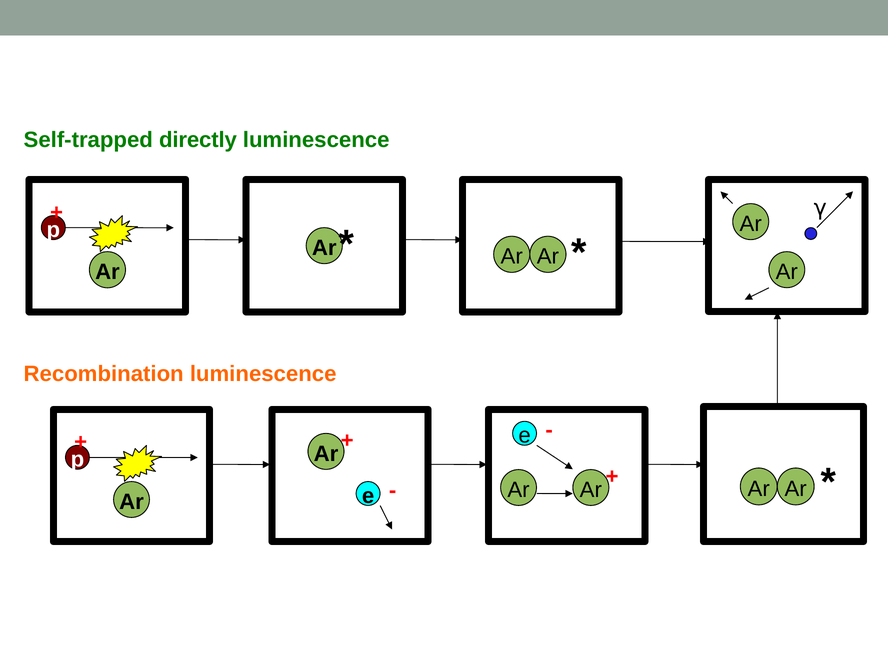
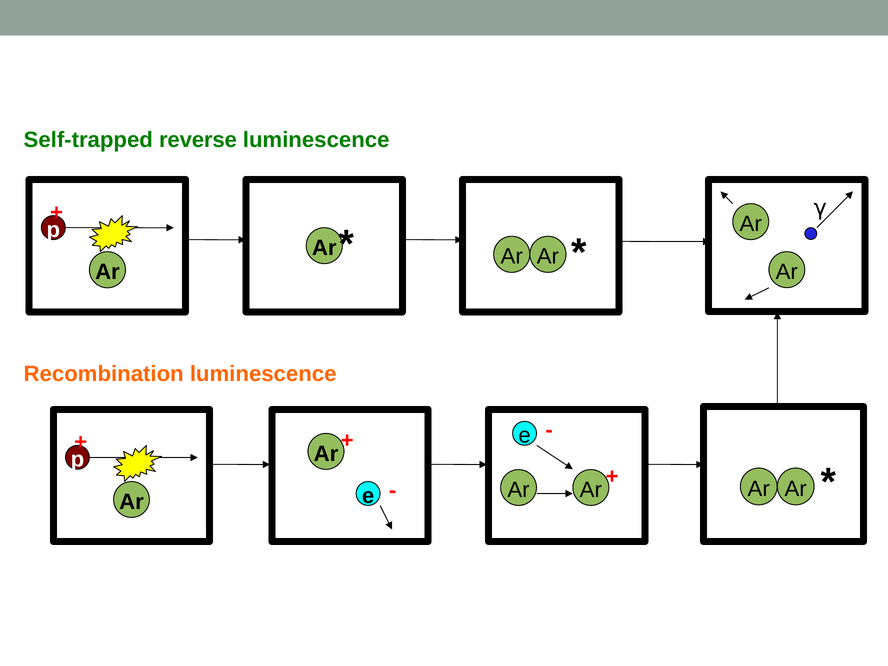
directly: directly -> reverse (198, 140)
